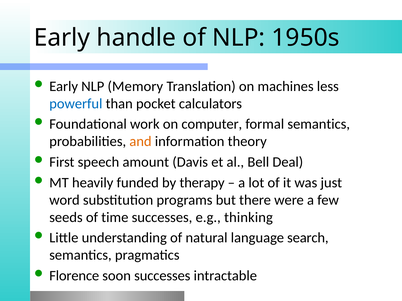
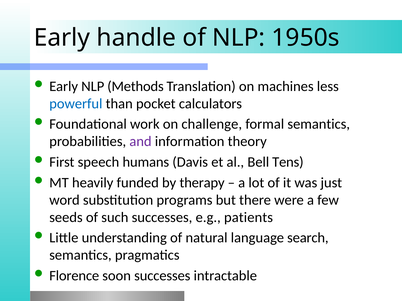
Memory: Memory -> Methods (135, 86)
computer: computer -> challenge (212, 124)
and colour: orange -> purple (141, 142)
amount: amount -> humans (146, 162)
Deal: Deal -> Tens (288, 162)
time: time -> such (115, 218)
thinking: thinking -> patients (249, 218)
